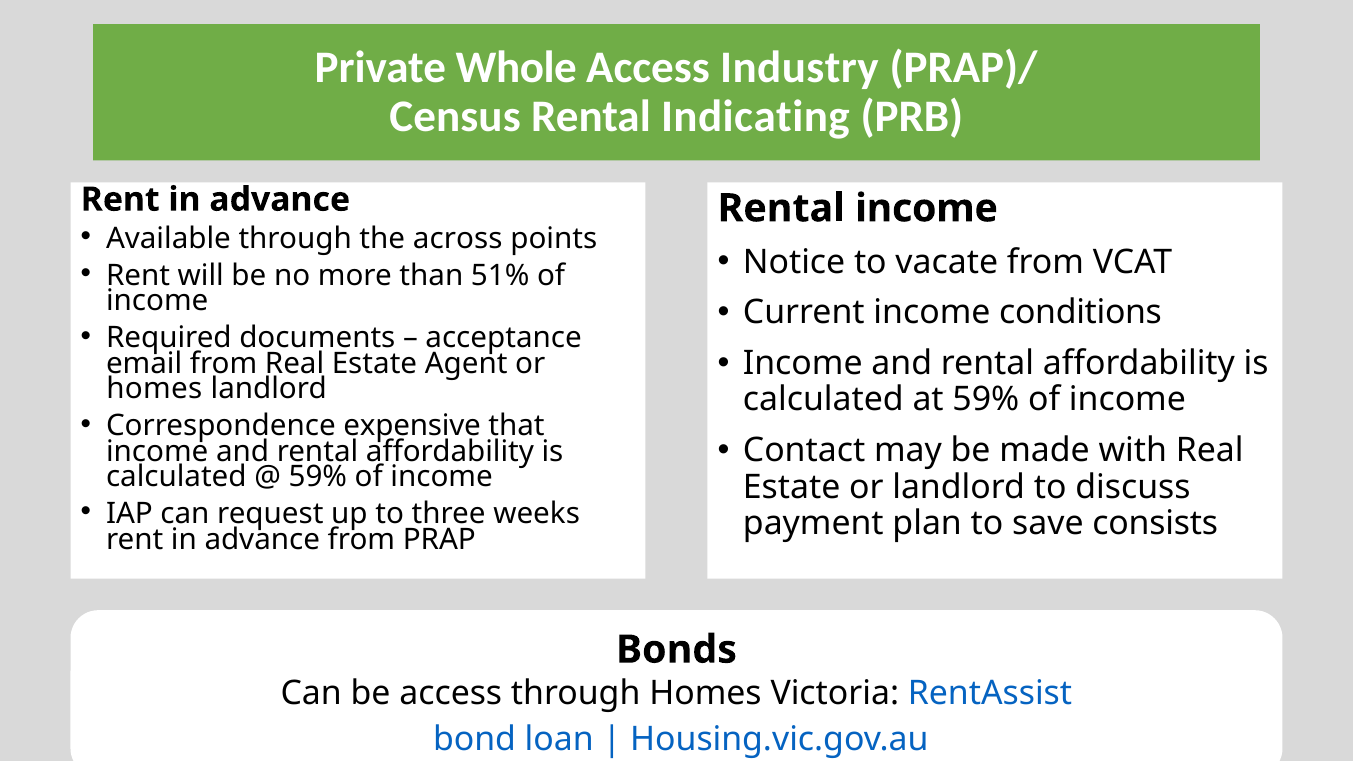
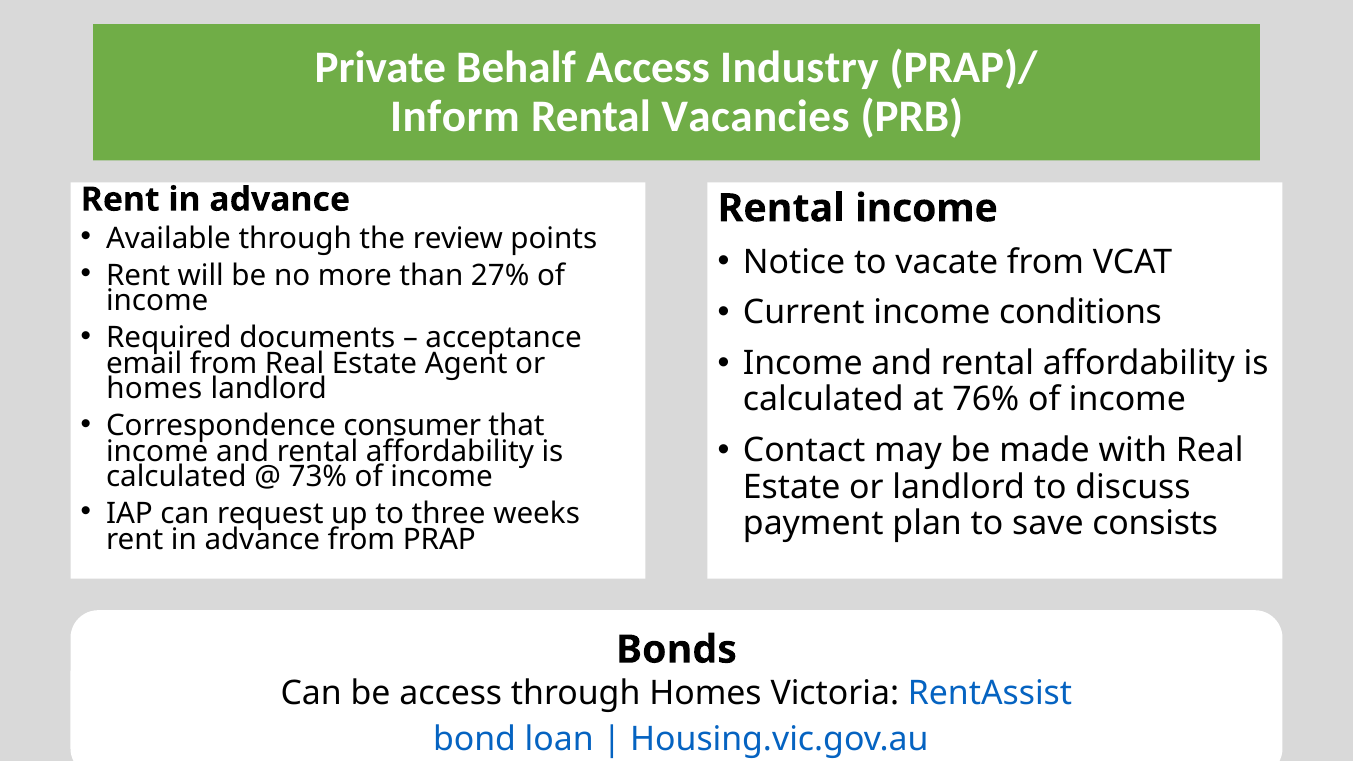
Whole: Whole -> Behalf (516, 68)
Census: Census -> Inform (455, 116)
Indicating: Indicating -> Vacancies (755, 116)
across: across -> review (458, 239)
51%: 51% -> 27% (500, 275)
at 59%: 59% -> 76% (986, 400)
expensive: expensive -> consumer (412, 426)
59%: 59% -> 73% (318, 477)
